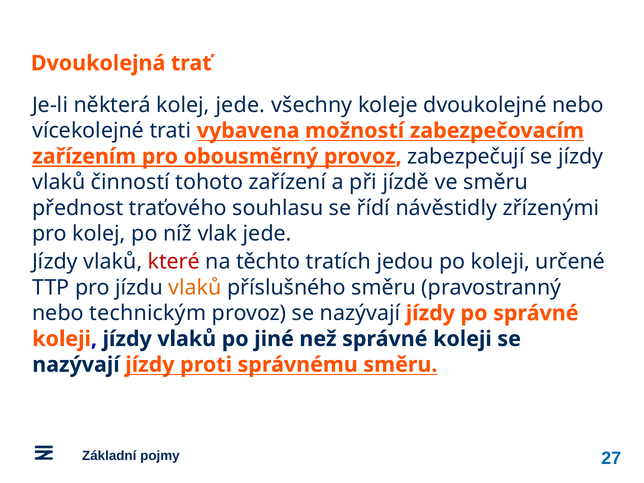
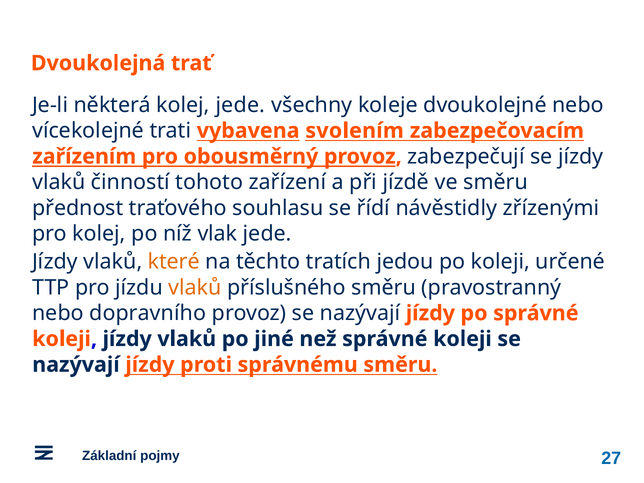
možností: možností -> svolením (355, 131)
které colour: red -> orange (174, 262)
technickým: technickým -> dopravního (148, 313)
